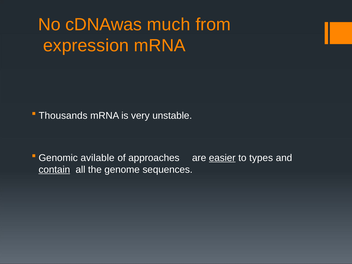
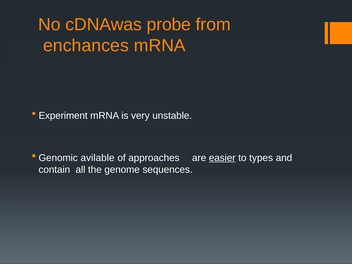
much: much -> probe (169, 25)
expression: expression -> enchances (86, 46)
Thousands: Thousands -> Experiment (63, 116)
contain underline: present -> none (54, 170)
